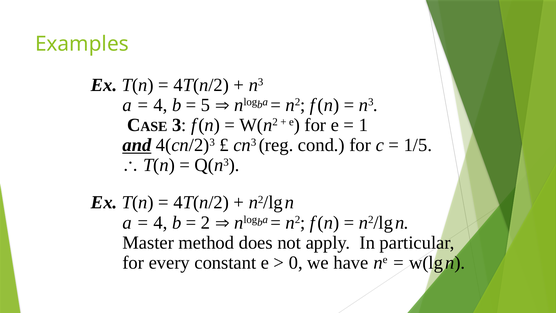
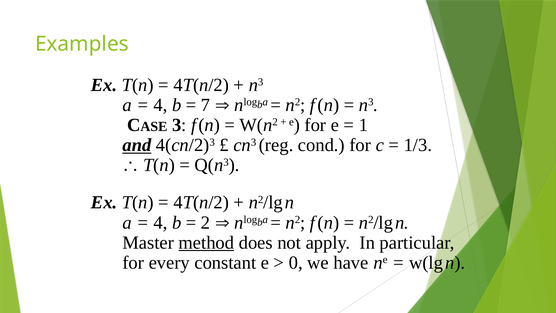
5: 5 -> 7 (206, 105)
1/5: 1/5 -> 1/3 (418, 145)
method underline: none -> present (206, 242)
